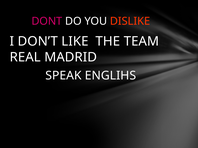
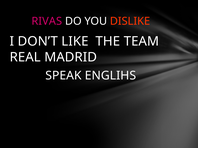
DONT: DONT -> RIVAS (47, 21)
